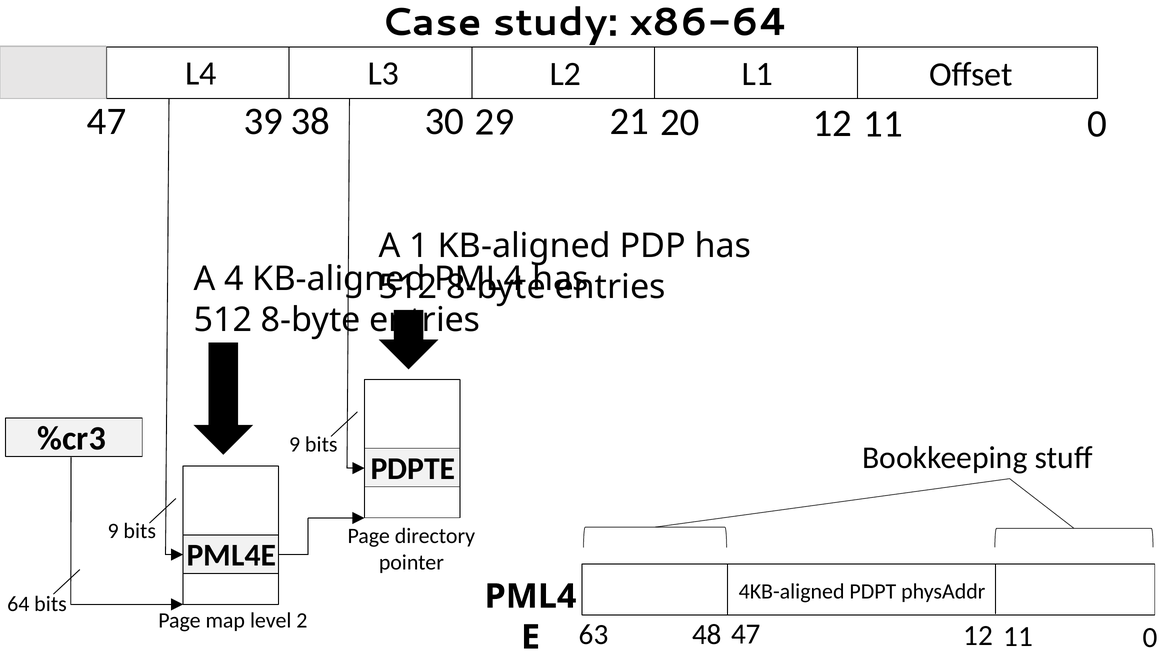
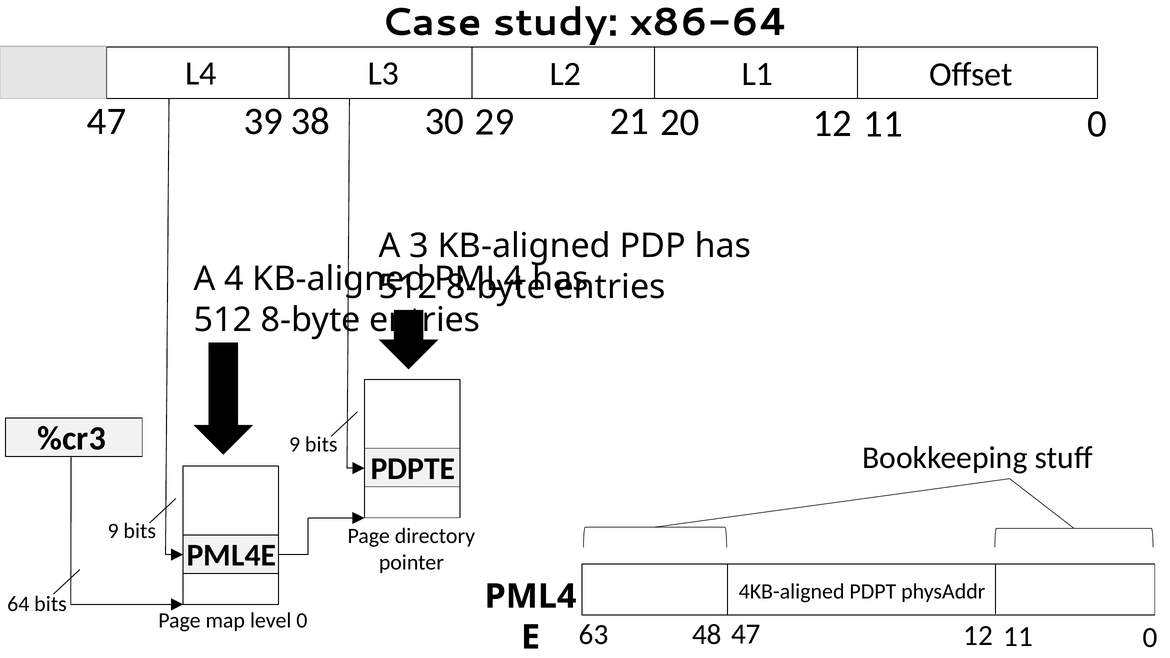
1: 1 -> 3 (419, 246)
level 2: 2 -> 0 (302, 621)
